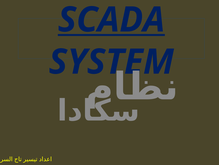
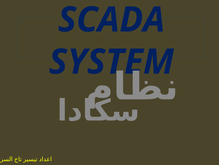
SCADA underline: present -> none (111, 20)
